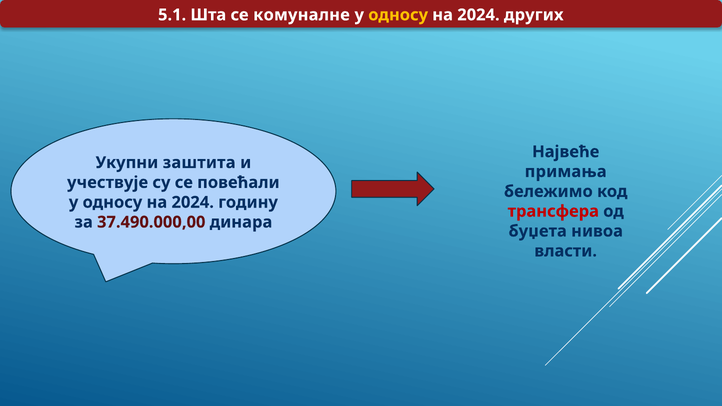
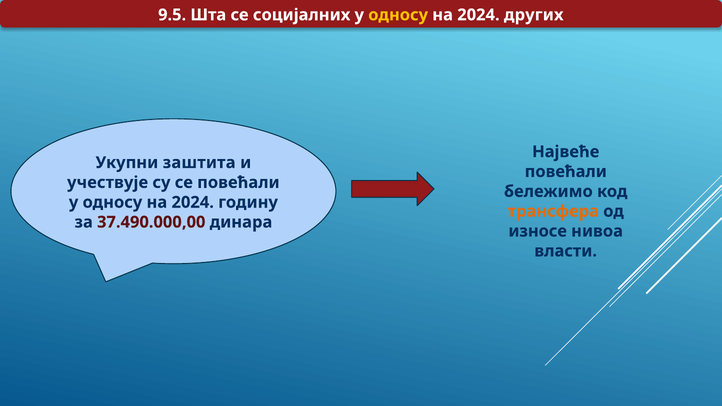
5.1: 5.1 -> 9.5 (172, 15)
комуналне: комуналне -> социјалних (302, 15)
примања: примања -> повећали (566, 172)
трансфера colour: red -> orange (553, 211)
буџета: буџета -> износе (538, 231)
